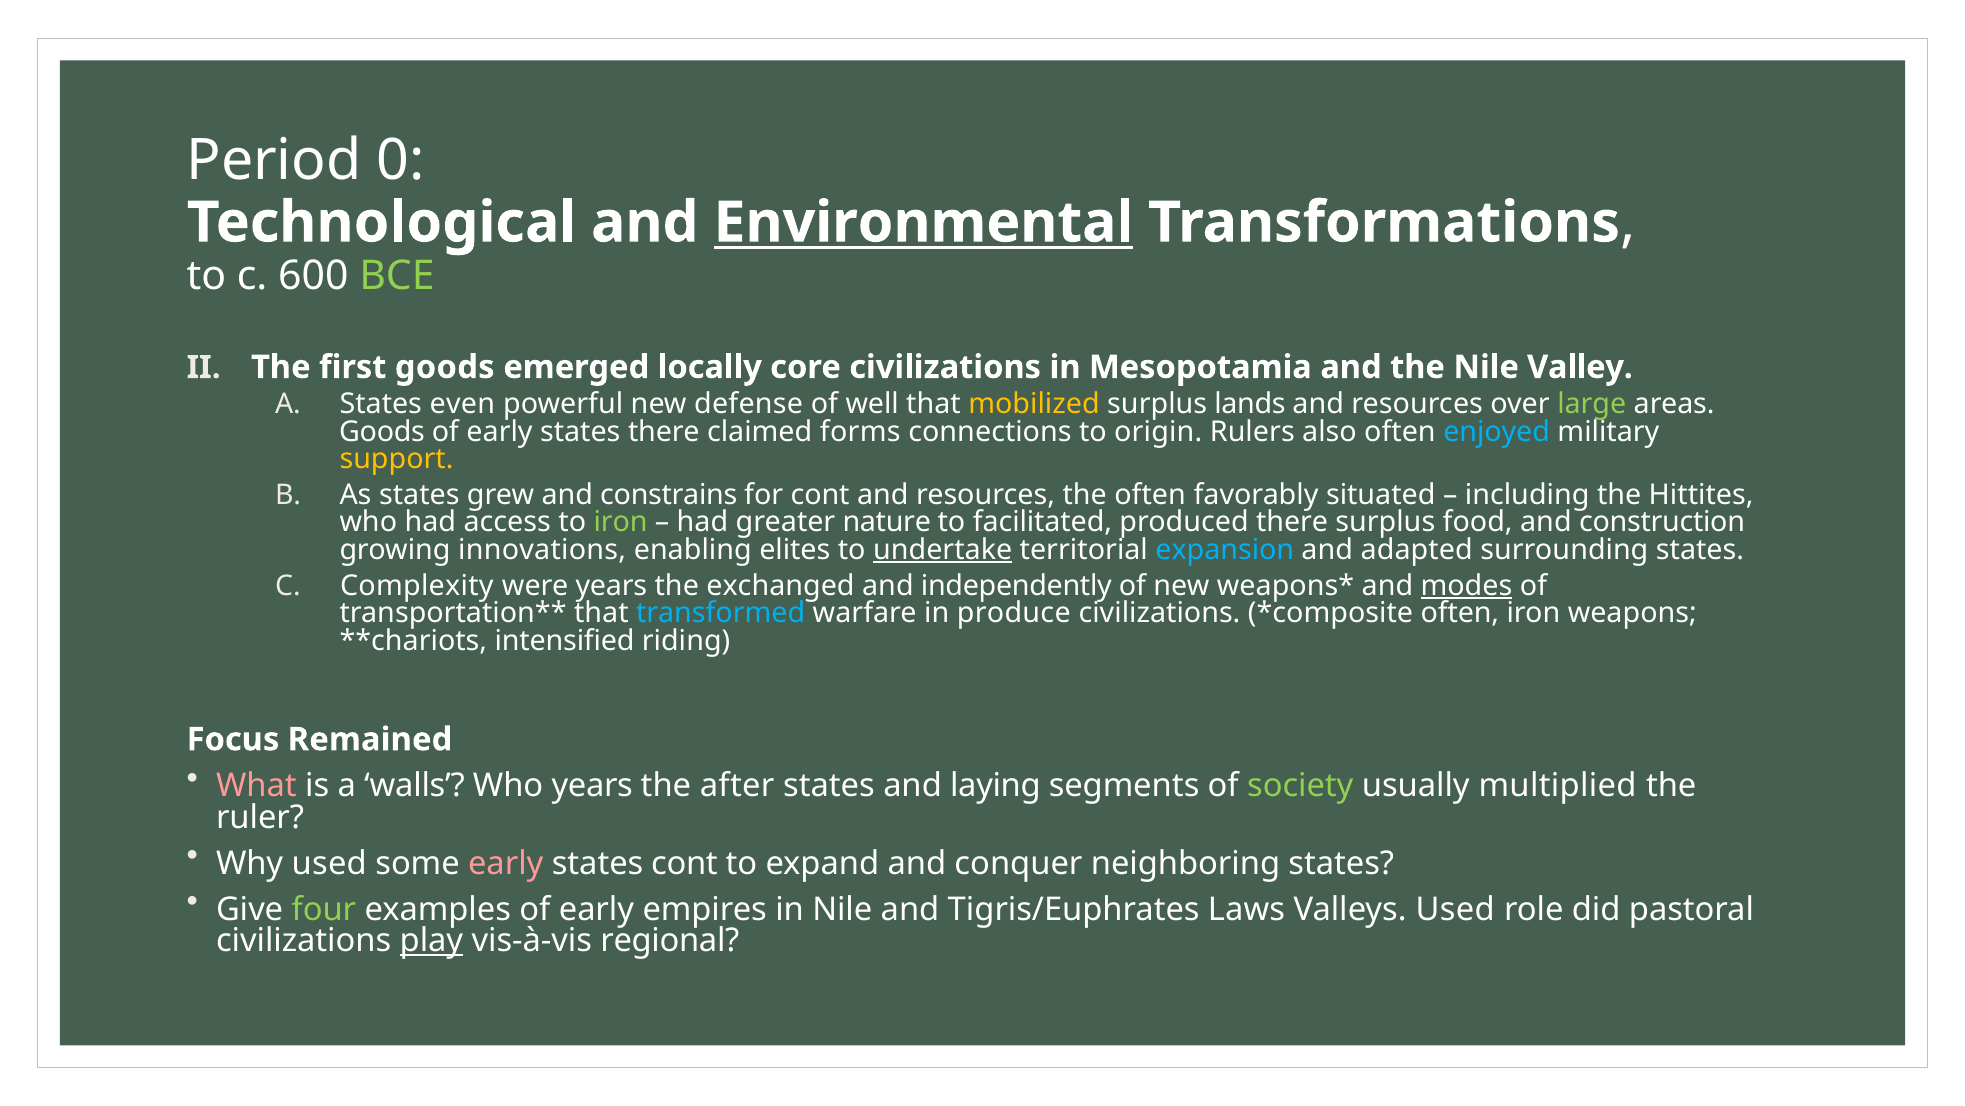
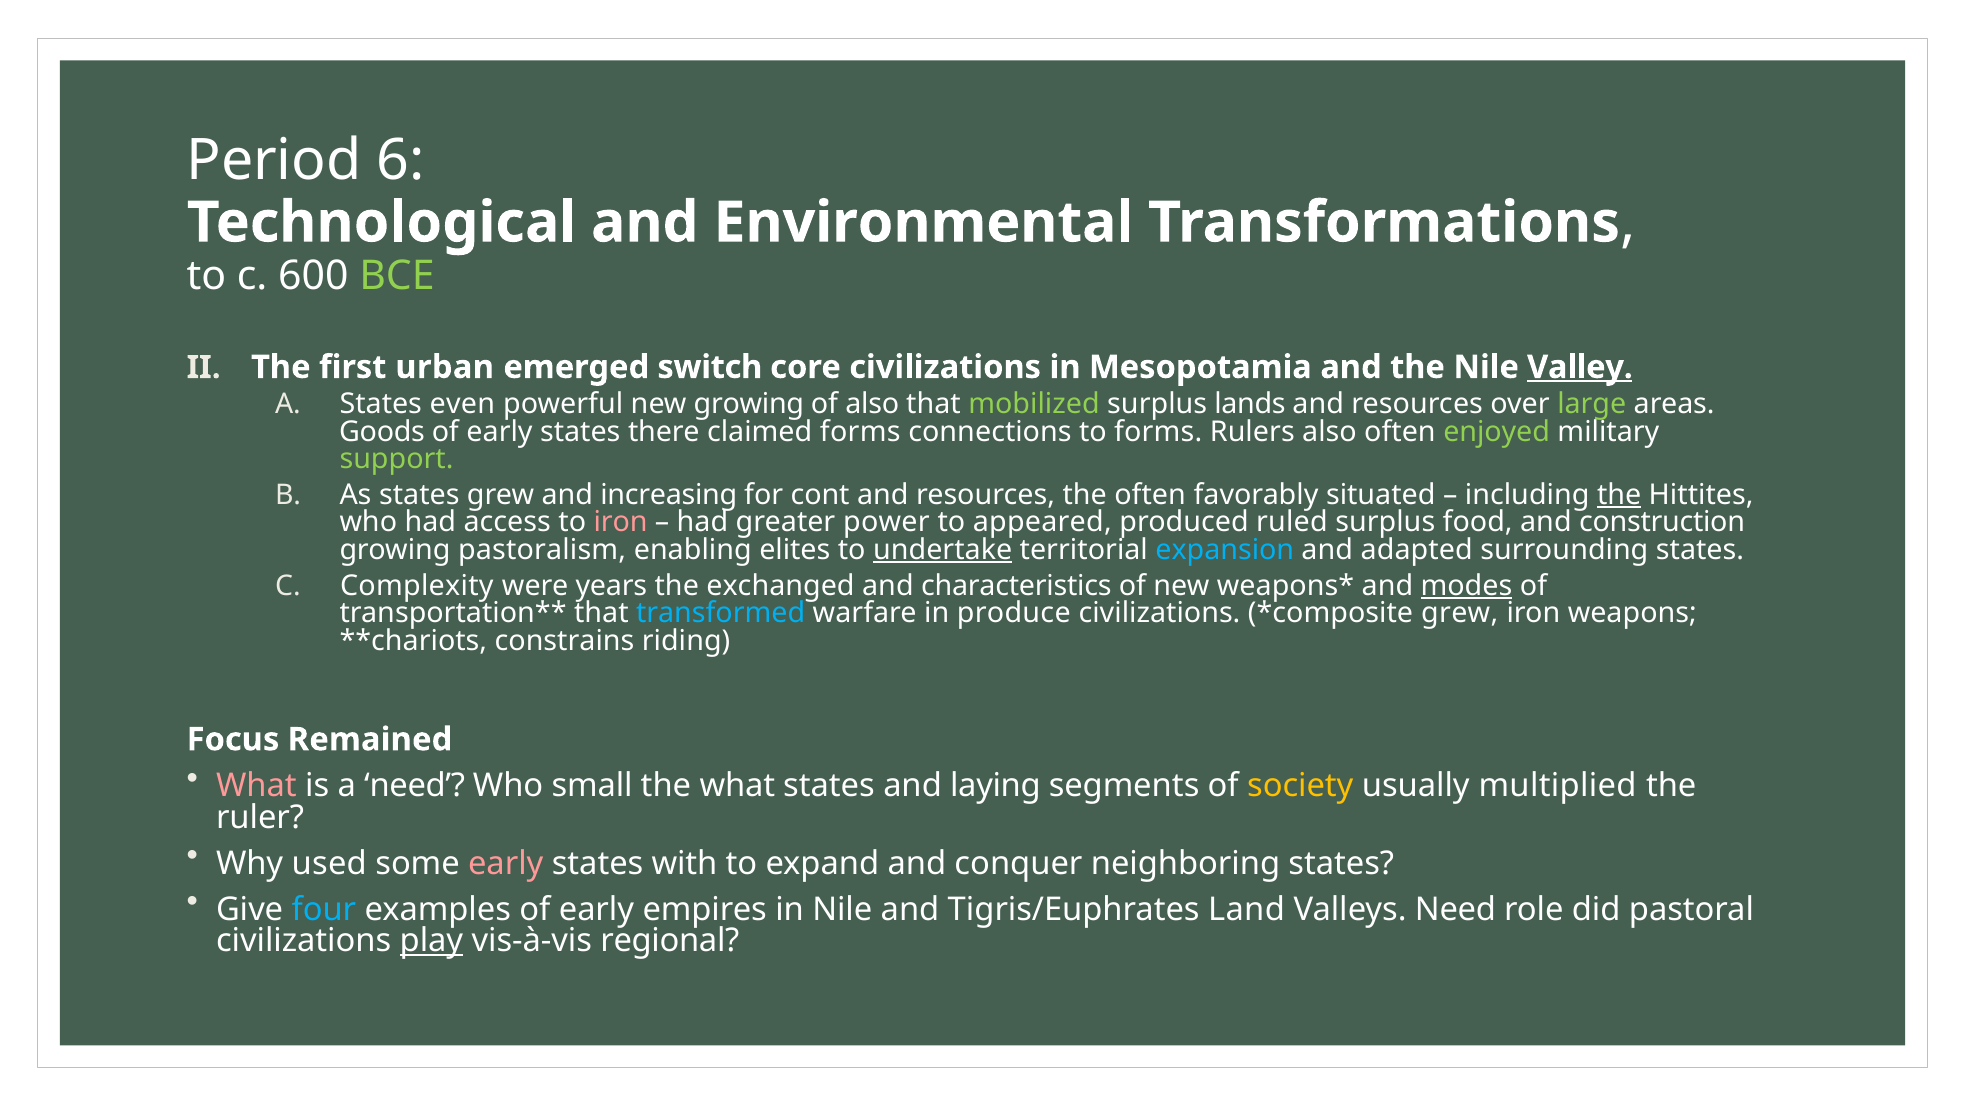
0: 0 -> 6 (400, 161)
Environmental underline: present -> none (923, 222)
first goods: goods -> urban (445, 367)
locally: locally -> switch (710, 367)
Valley underline: none -> present (1580, 367)
new defense: defense -> growing (749, 404)
of well: well -> also (872, 404)
mobilized colour: yellow -> light green (1034, 404)
to origin: origin -> forms (1158, 431)
enjoyed colour: light blue -> light green (1497, 431)
support colour: yellow -> light green (397, 459)
constrains: constrains -> increasing (669, 495)
the underline: none -> present (1619, 495)
iron colour: light green -> pink (621, 522)
nature: nature -> power (886, 522)
facilitated: facilitated -> appeared (1042, 522)
produced there: there -> ruled (1292, 522)
innovations: innovations -> pastoralism (542, 550)
independently: independently -> characteristics (1016, 585)
often: often -> grew (1460, 613)
intensified: intensified -> constrains (565, 640)
a walls: walls -> need (415, 785)
Who years: years -> small (592, 785)
the after: after -> what (737, 785)
society colour: light green -> yellow (1300, 785)
states cont: cont -> with (684, 863)
four colour: light green -> light blue (324, 909)
Laws: Laws -> Land (1246, 909)
Valleys Used: Used -> Need (1455, 909)
